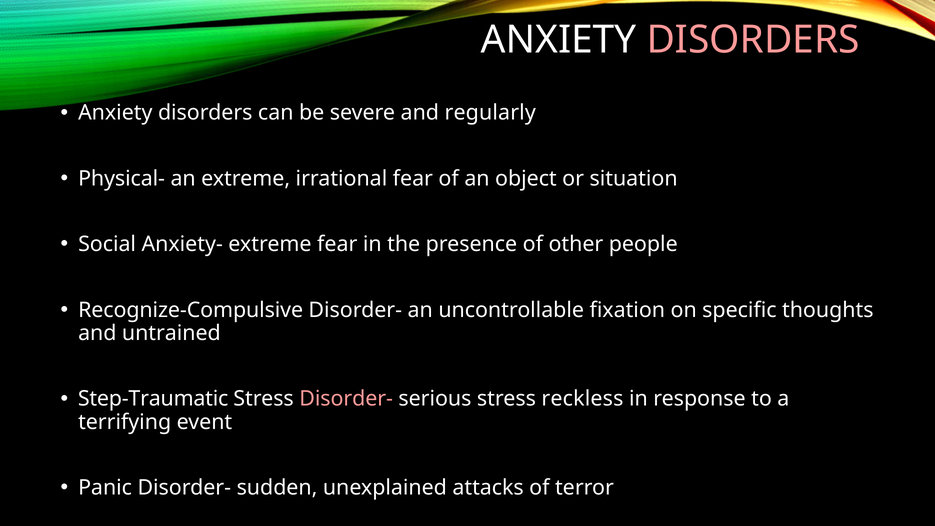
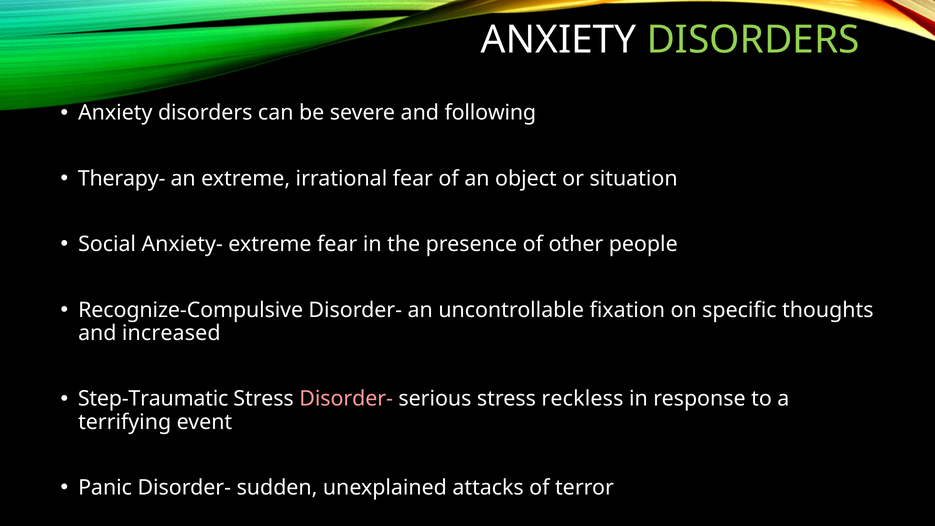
DISORDERS colour: pink -> light green (753, 40)
regularly: regularly -> following (490, 113)
Physical-: Physical- -> Therapy- (122, 178)
untrained: untrained -> increased (171, 333)
